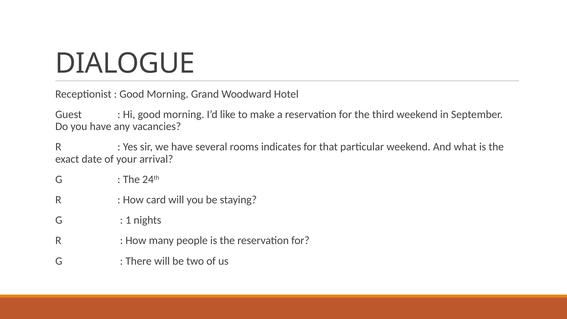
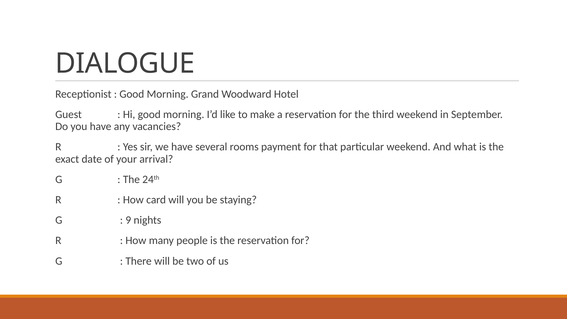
indicates: indicates -> payment (281, 147)
1: 1 -> 9 (128, 220)
